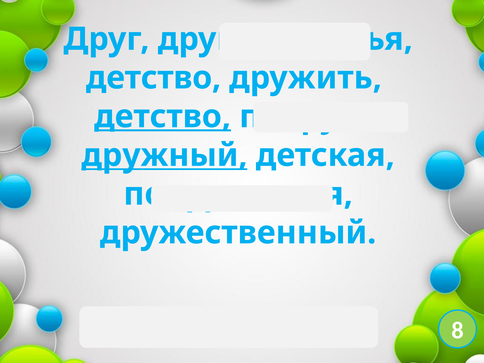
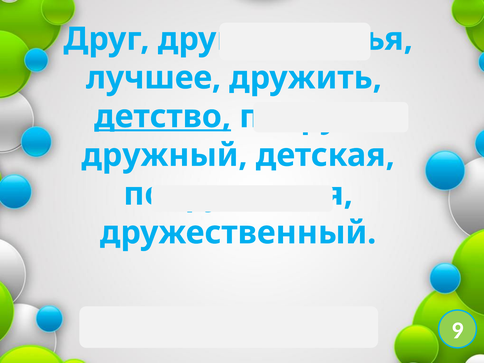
детство: детство -> лучшее (154, 78)
дружный underline: present -> none (164, 155)
8: 8 -> 9 (457, 331)
